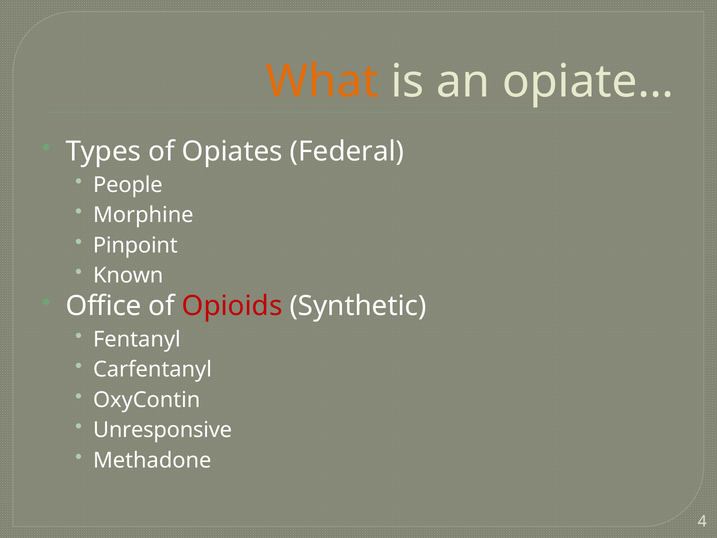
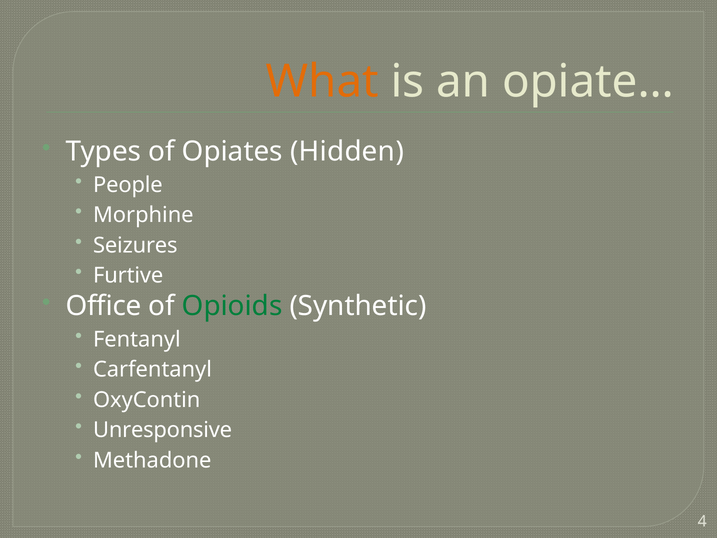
Federal: Federal -> Hidden (347, 151)
Pinpoint: Pinpoint -> Seizures (135, 245)
Known: Known -> Furtive (128, 276)
Opioids colour: red -> green (232, 306)
